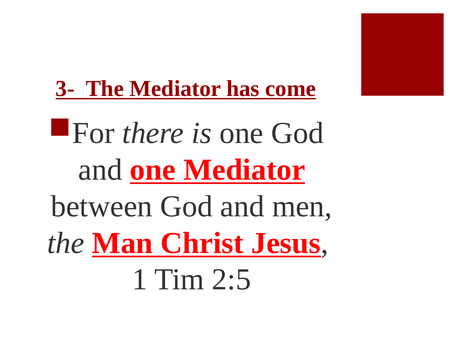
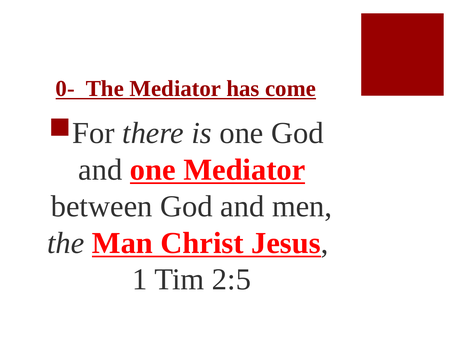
3-: 3- -> 0- (65, 89)
